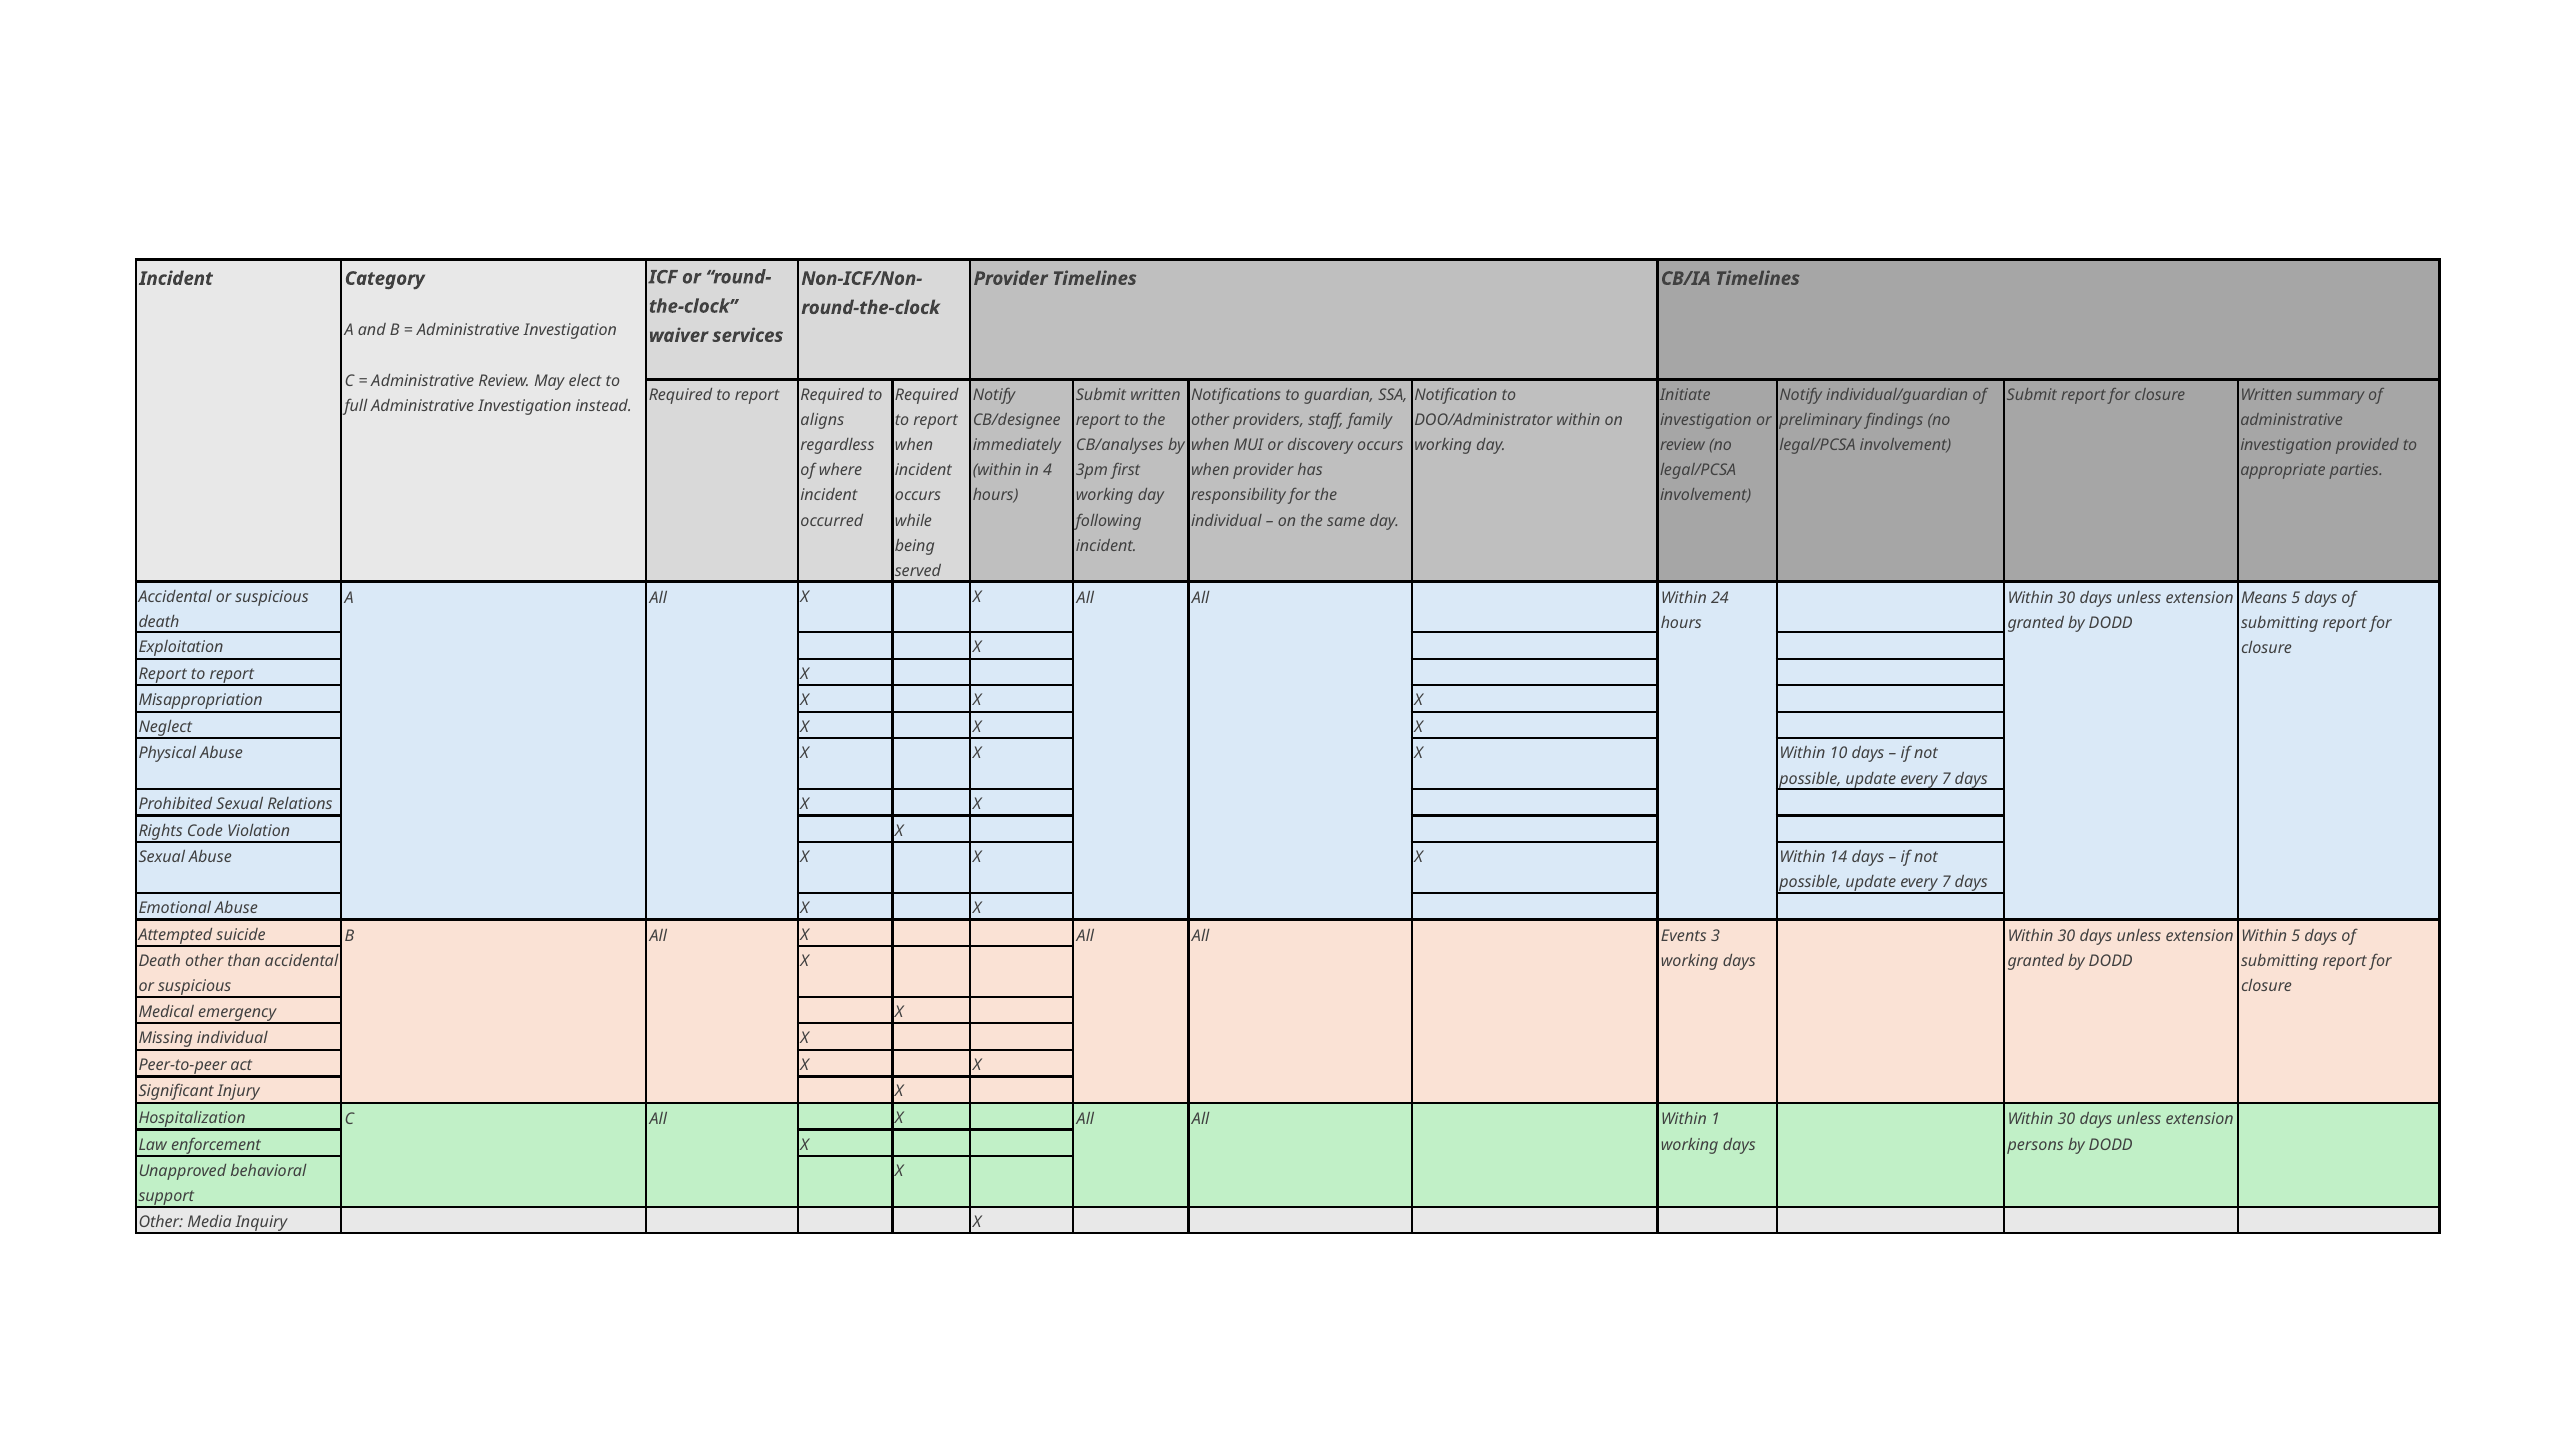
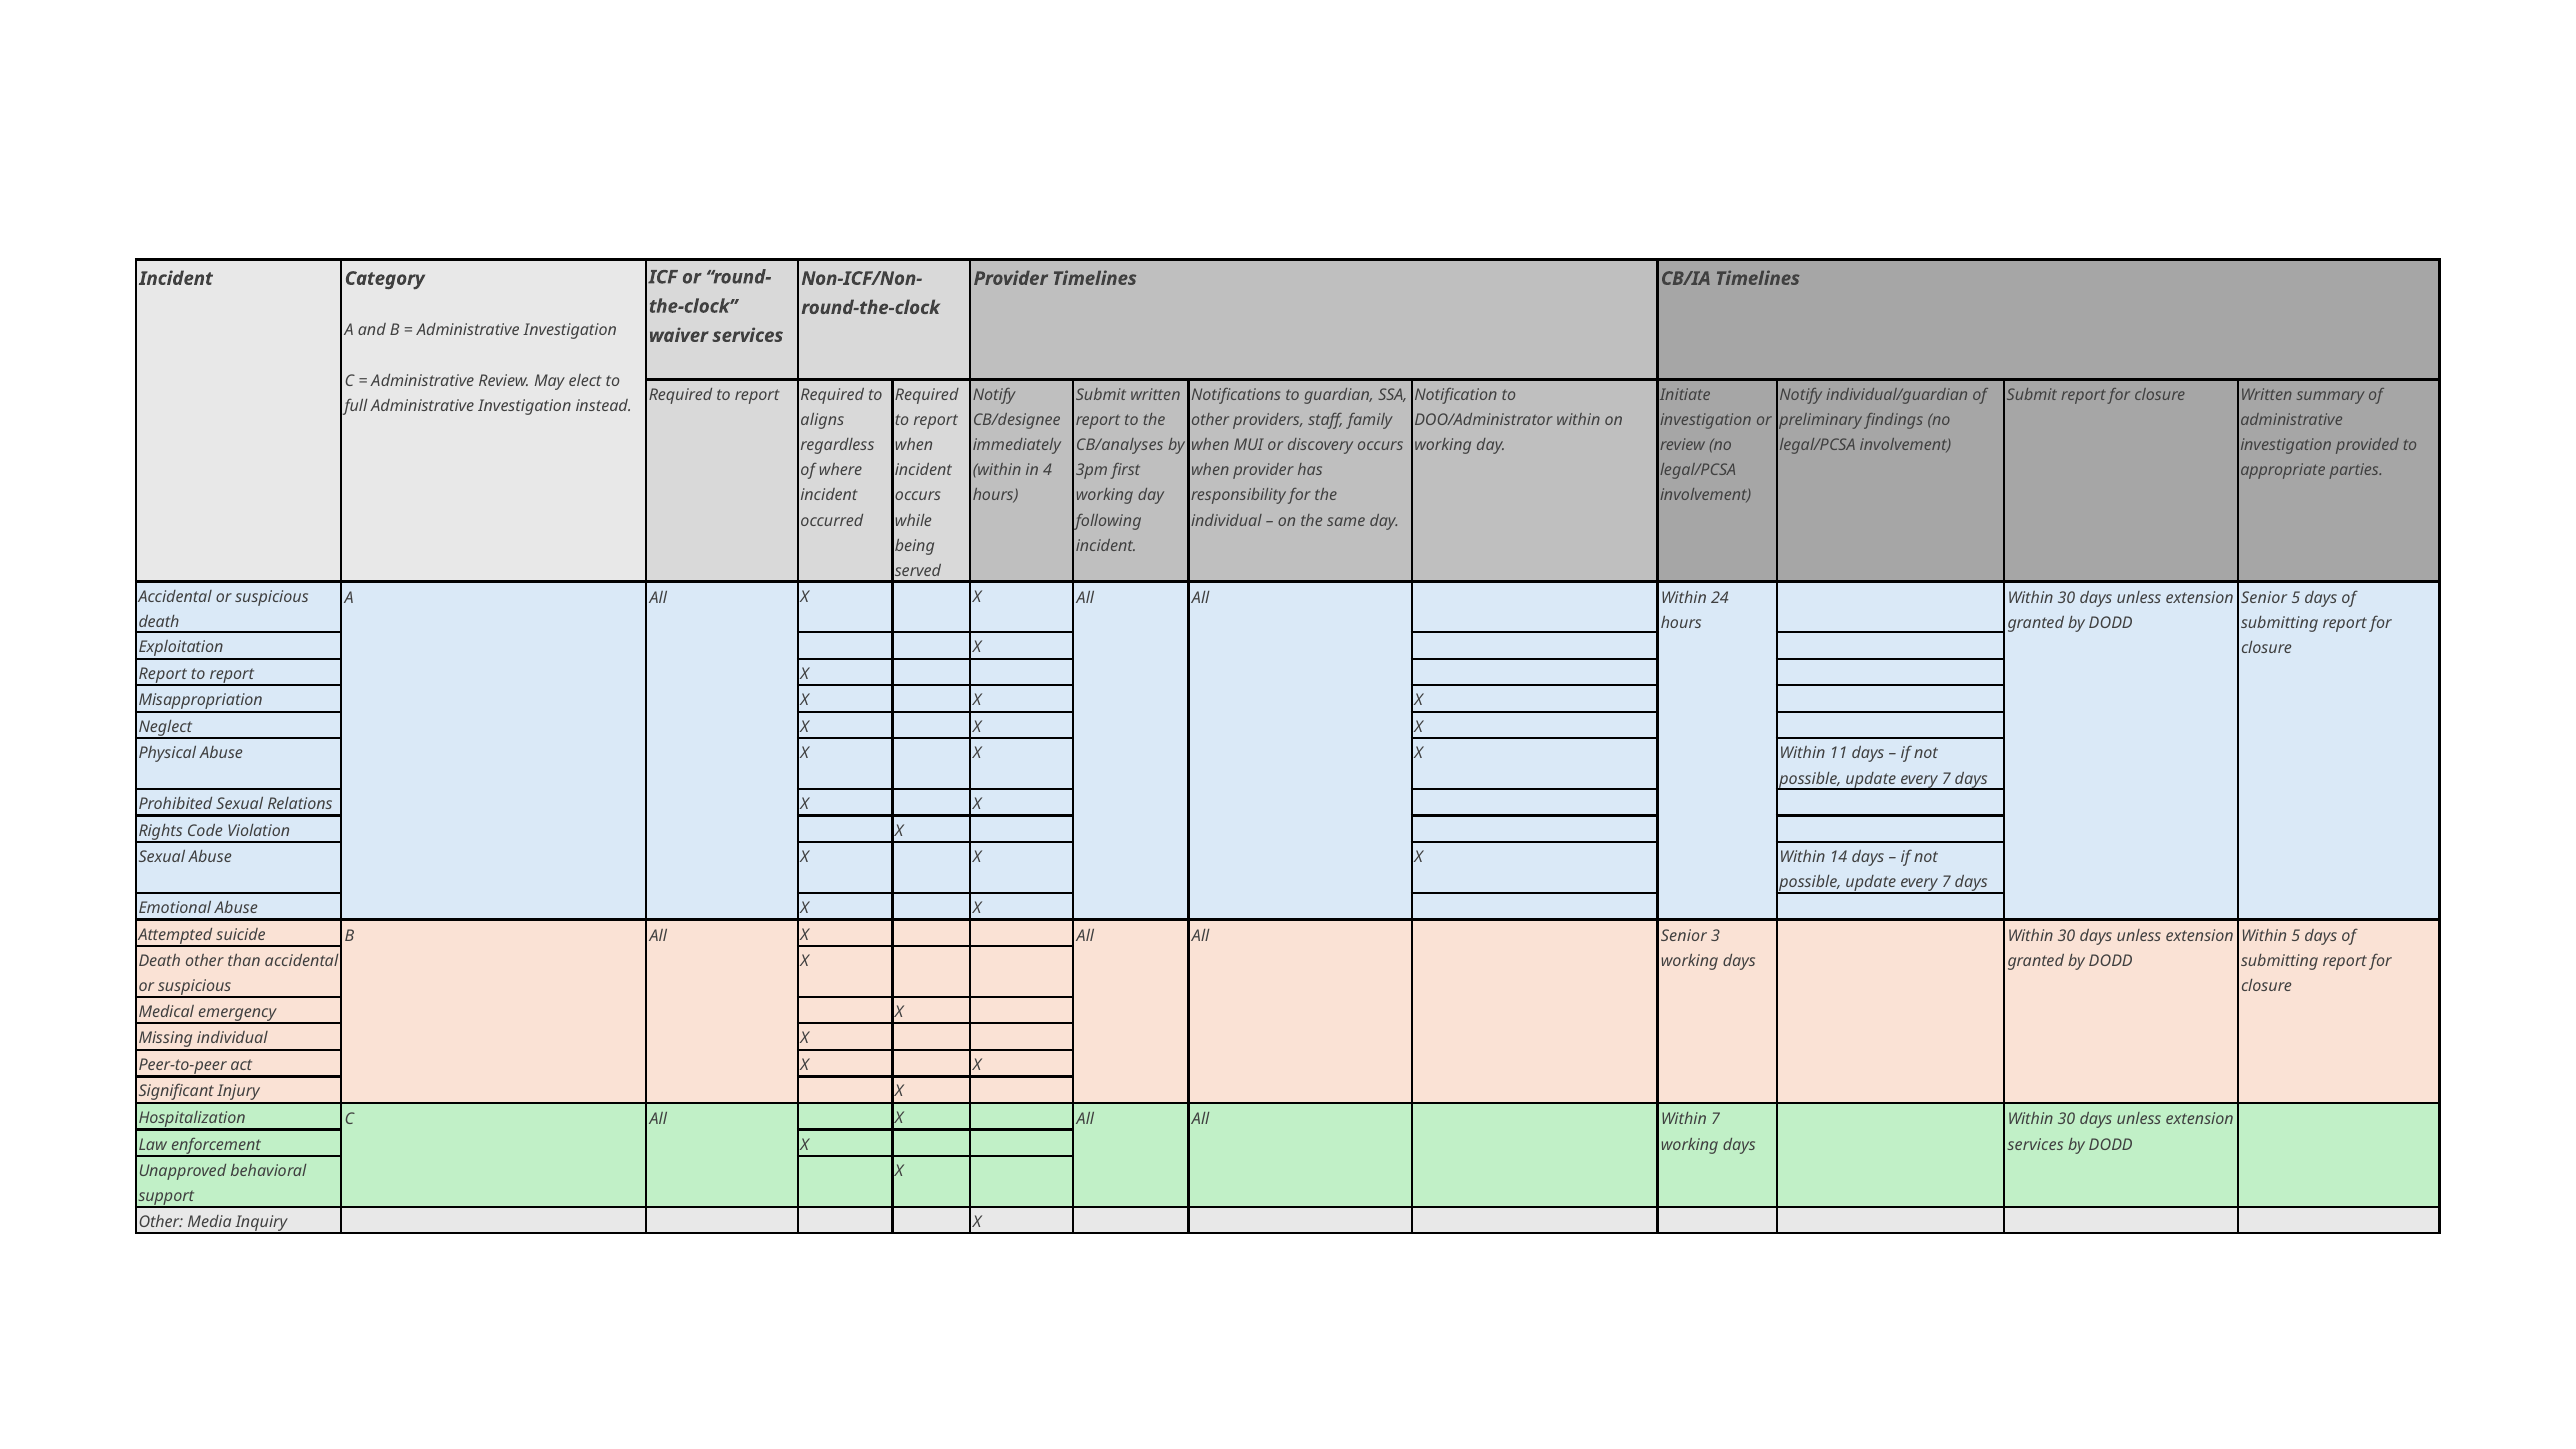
Means: Means -> Senior (2264, 598)
10: 10 -> 11 (1839, 754)
All Events: Events -> Senior (1684, 936)
Within 1: 1 -> 7 (1716, 1120)
persons: persons -> services (2036, 1145)
